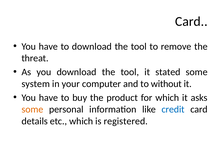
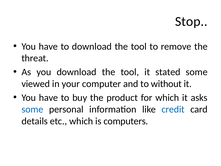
Card: Card -> Stop (191, 21)
system: system -> viewed (36, 84)
some colour: orange -> blue (32, 109)
registered: registered -> computers (126, 121)
